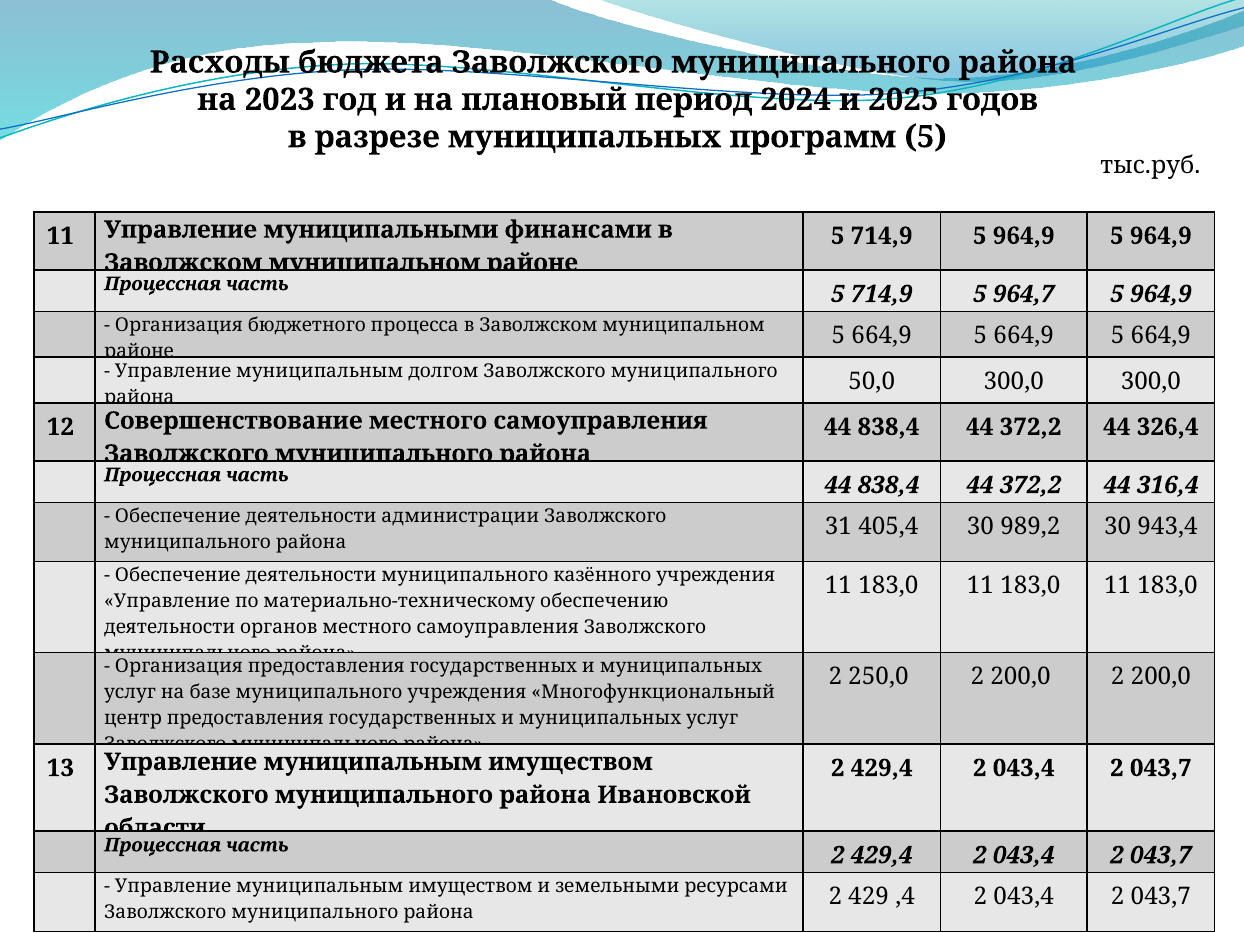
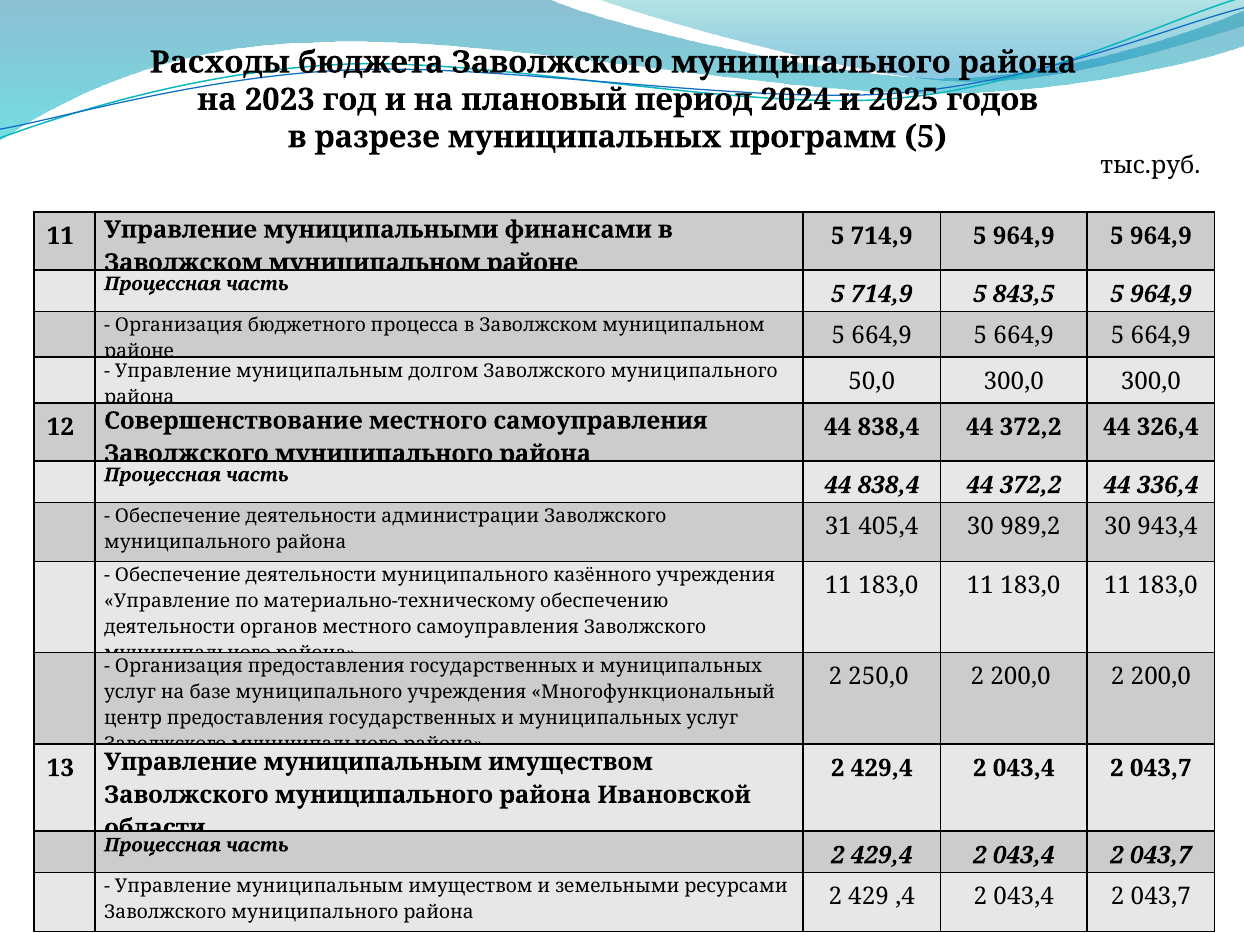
964,7: 964,7 -> 843,5 (1023, 294)
316,4: 316,4 -> 336,4 (1168, 485)
